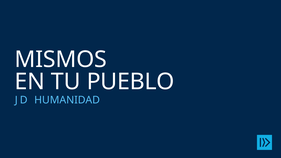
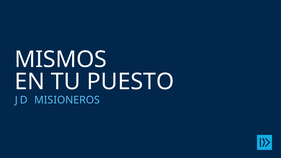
PUEBLO: PUEBLO -> PUESTO (130, 82)
HUMANIDAD: HUMANIDAD -> MISIONEROS (67, 100)
